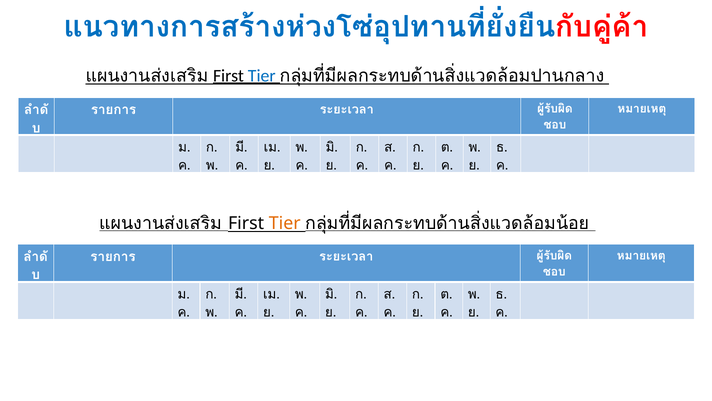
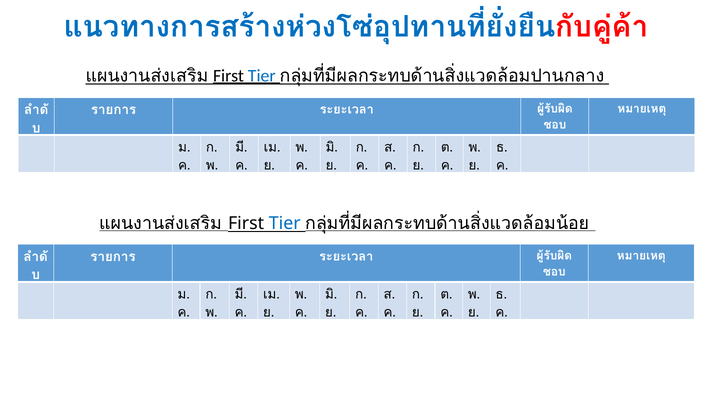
Tier colour: orange -> blue (285, 223)
